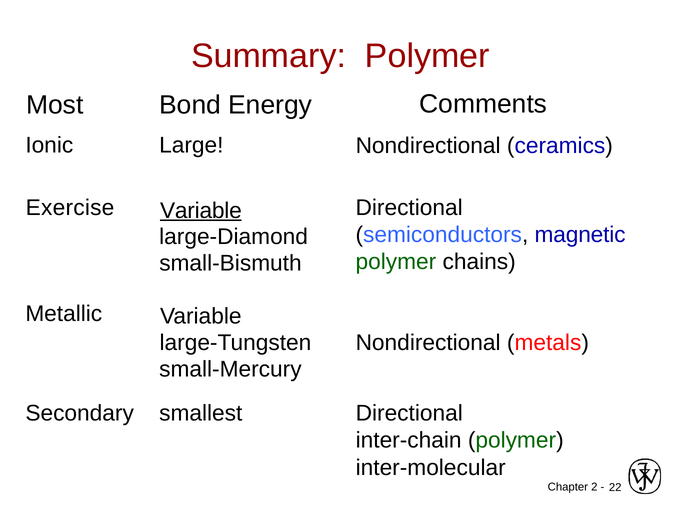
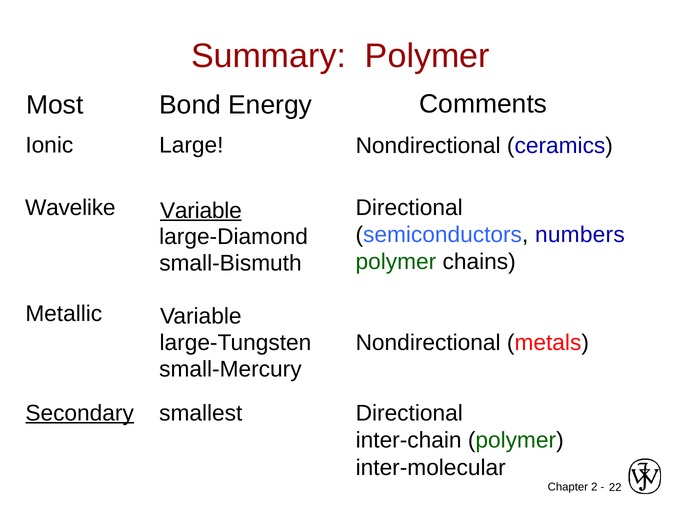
Exercise: Exercise -> Wavelike (70, 208)
magnetic: magnetic -> numbers (580, 235)
Secondary underline: none -> present (80, 414)
